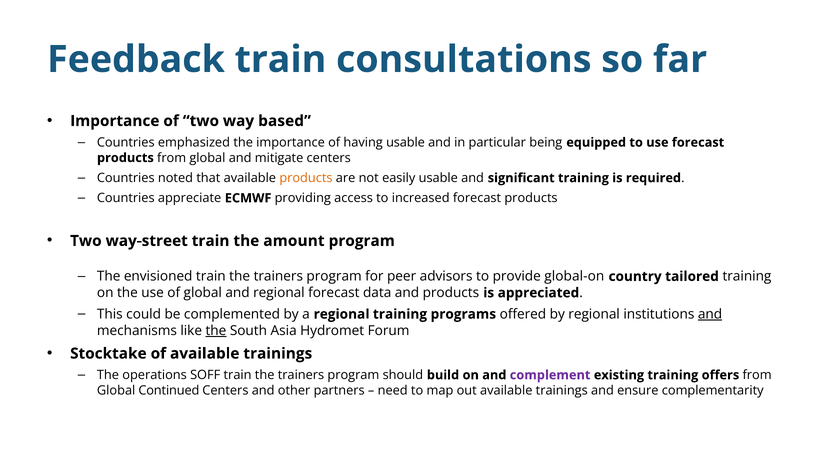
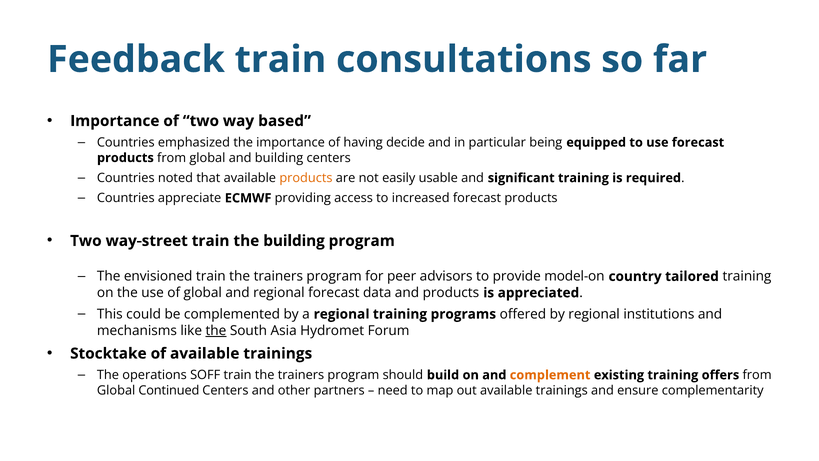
having usable: usable -> decide (405, 142)
and mitigate: mitigate -> building (279, 158)
the amount: amount -> building (294, 241)
global-on: global-on -> model-on (574, 276)
and underline: present -> none (710, 314)
complement colour: purple -> orange (550, 375)
